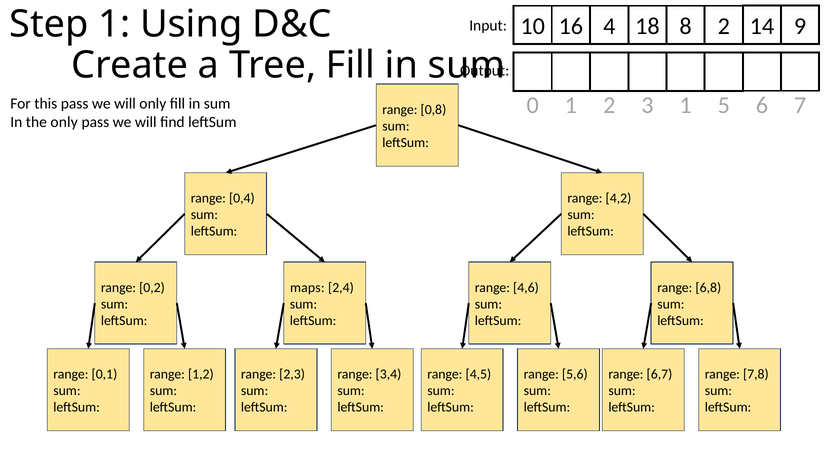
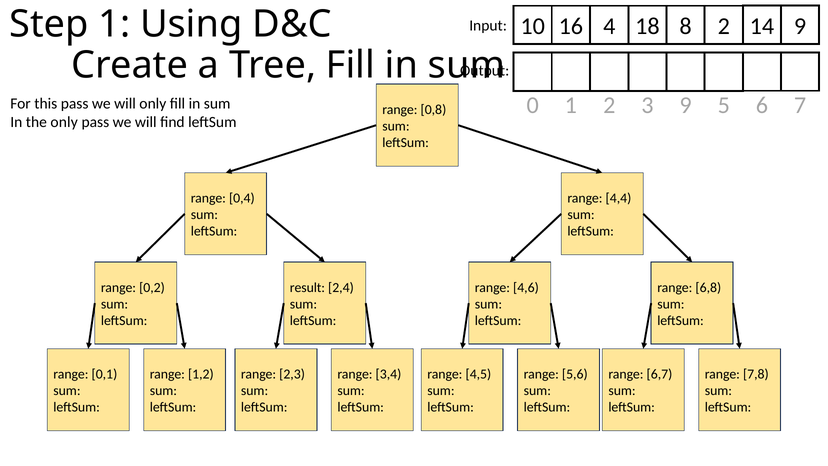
3 1: 1 -> 9 (686, 105)
4,2: 4,2 -> 4,4 (618, 198)
maps: maps -> result (307, 287)
